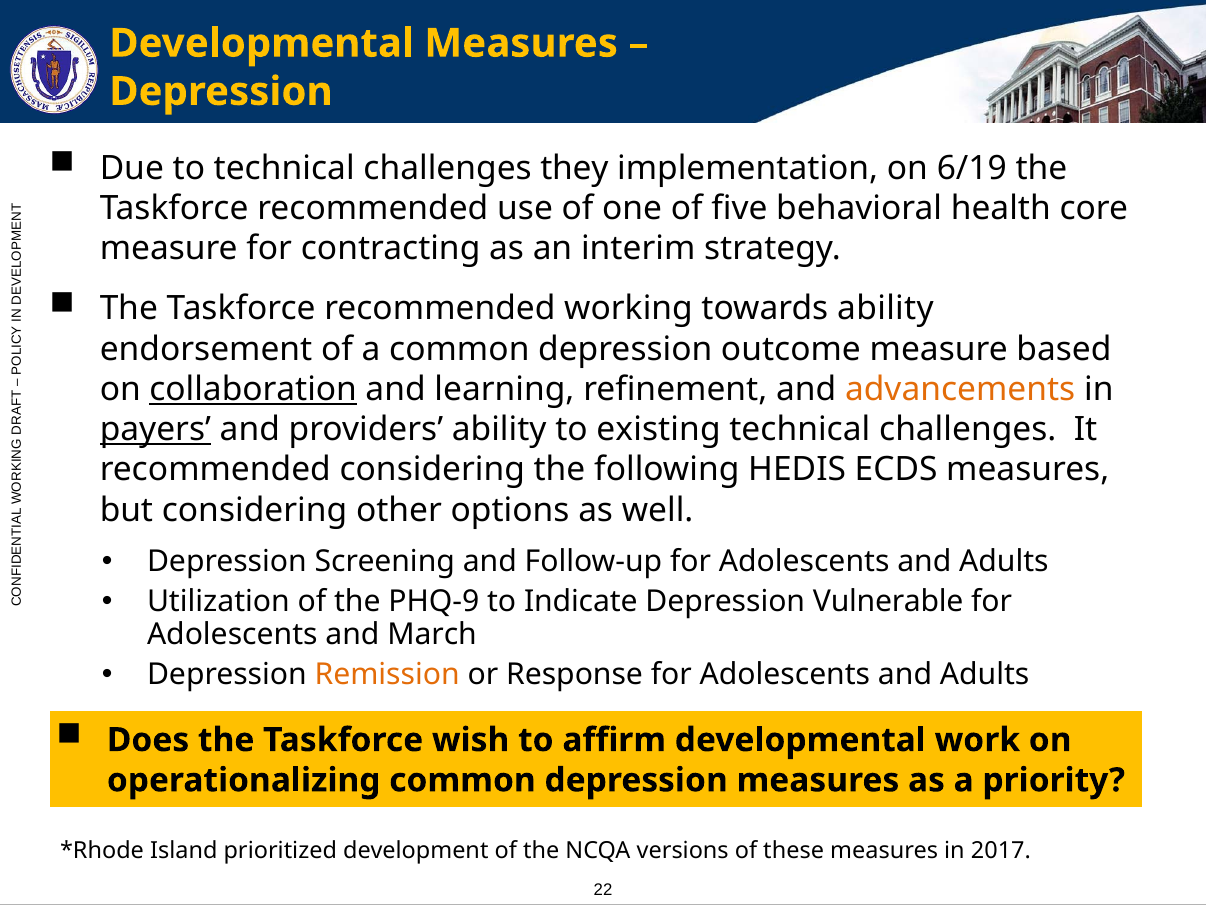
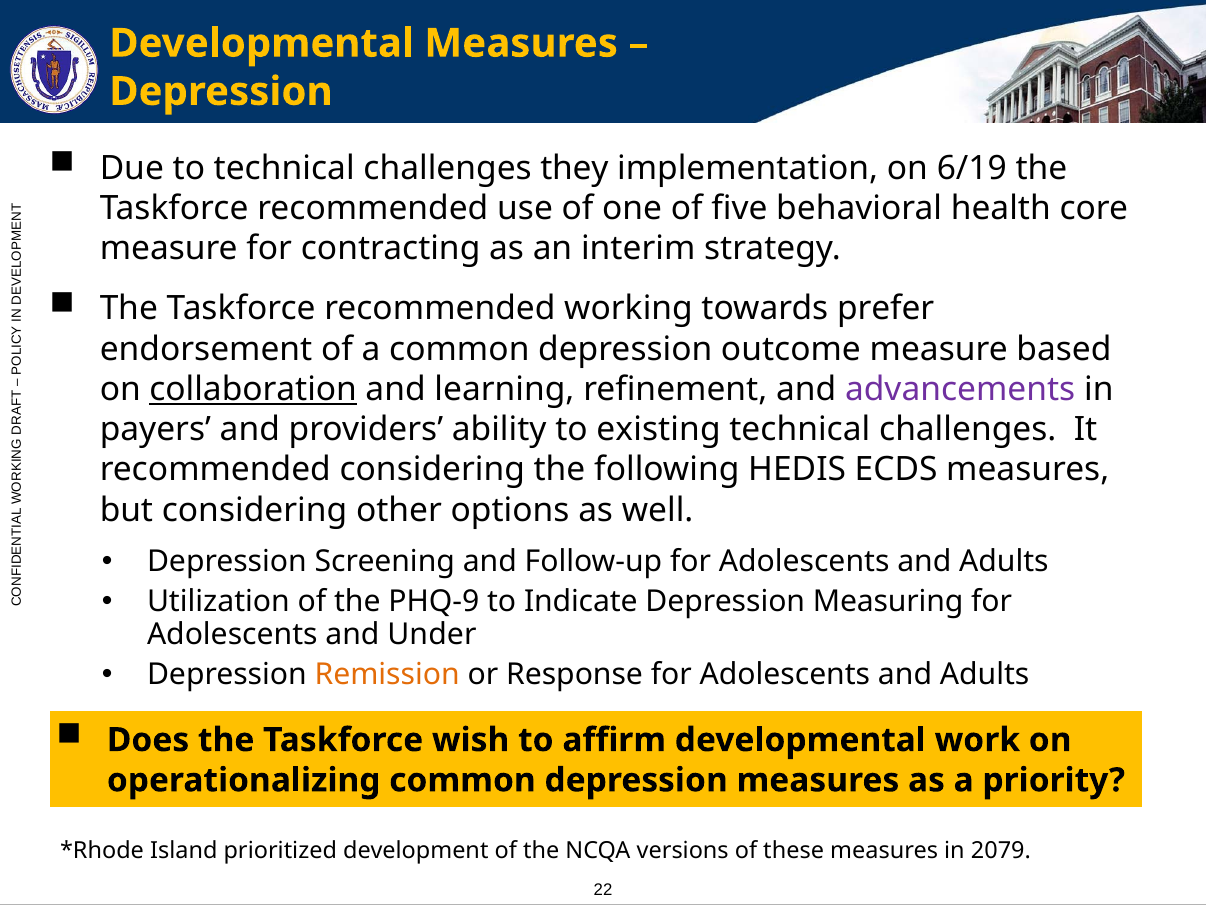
towards ability: ability -> prefer (886, 309)
advancements colour: orange -> purple (960, 389)
payers underline: present -> none (155, 429)
Vulnerable: Vulnerable -> Measuring (888, 601)
March: March -> Under (432, 634)
2017: 2017 -> 2079 (1001, 851)
